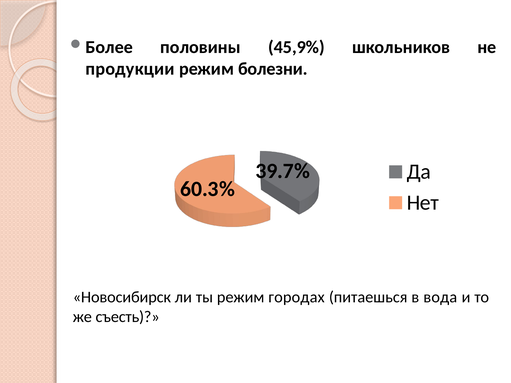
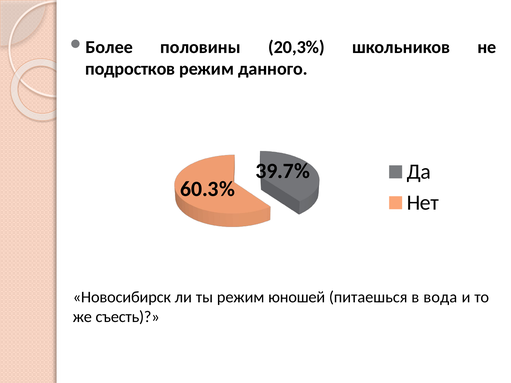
45,9%: 45,9% -> 20,3% (296, 47)
продукции: продукции -> подростков (130, 69)
болезни: болезни -> данного (273, 69)
городах: городах -> юношей (297, 297)
